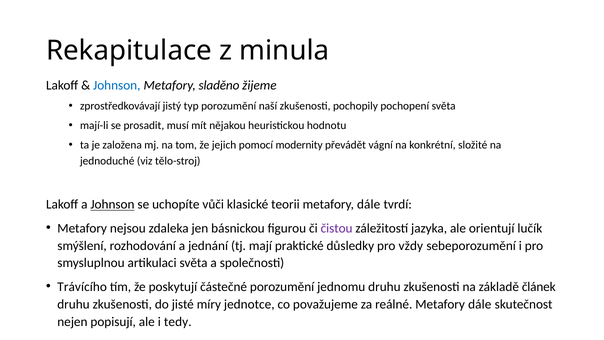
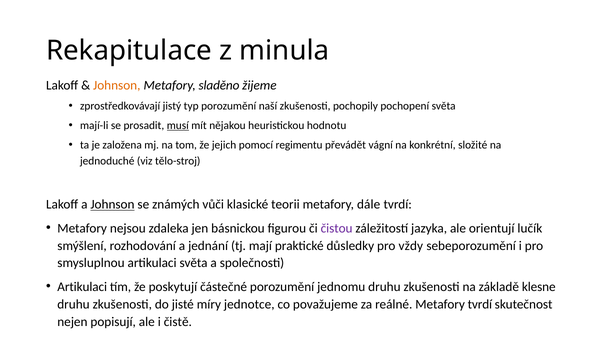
Johnson colour: blue -> orange (117, 85)
musí underline: none -> present (178, 125)
modernity: modernity -> regimentu (299, 145)
uchopíte: uchopíte -> známých (176, 204)
Trávícího: Trávícího -> Artikulaci (82, 287)
článek: článek -> klesne (539, 287)
reálné Metafory dále: dále -> tvrdí (480, 304)
tedy: tedy -> čistě (178, 321)
